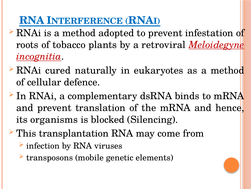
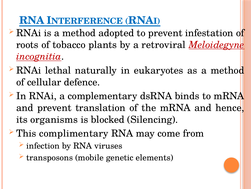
cured: cured -> lethal (58, 70)
transplantation: transplantation -> complimentary (74, 133)
